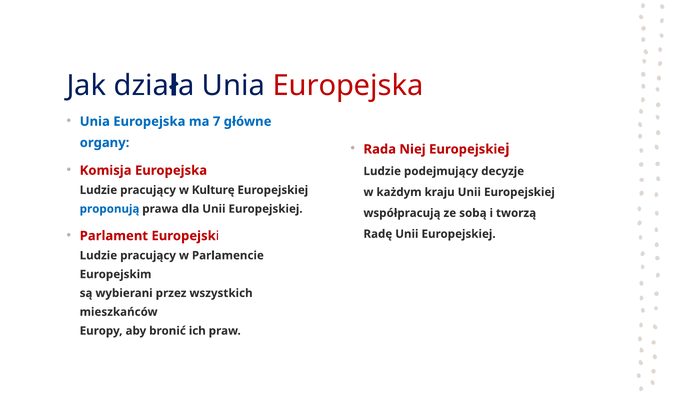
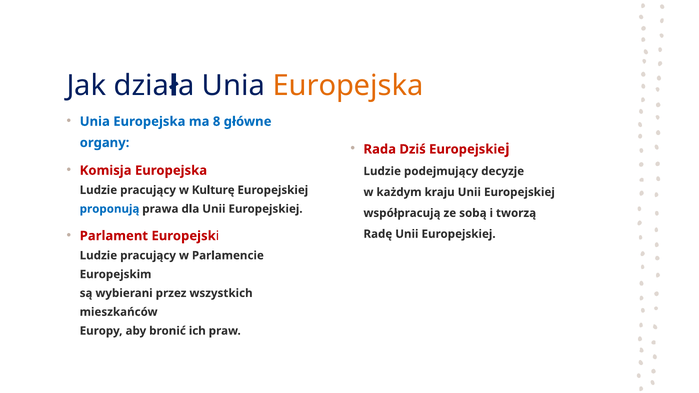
Europejska colour: red -> orange (348, 86)
7: 7 -> 8 (217, 122)
Niej: Niej -> Dziś (413, 149)
